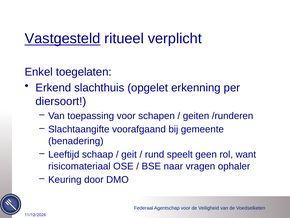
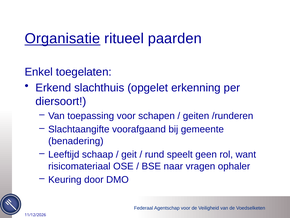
Vastgesteld: Vastgesteld -> Organisatie (62, 38)
verplicht: verplicht -> paarden (175, 38)
